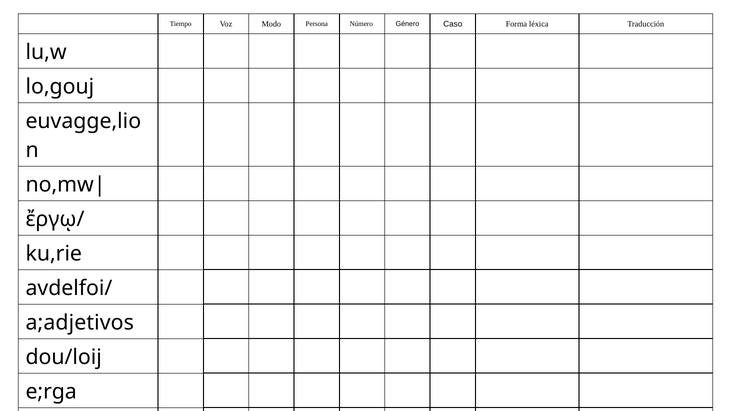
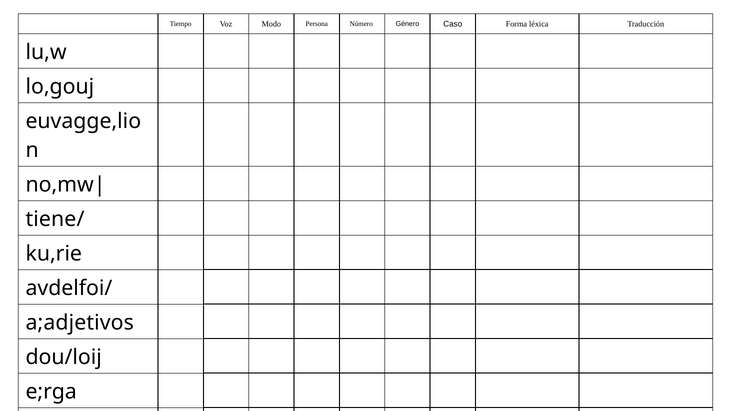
ἔργῳ/: ἔργῳ/ -> tiene/ (55, 219)
